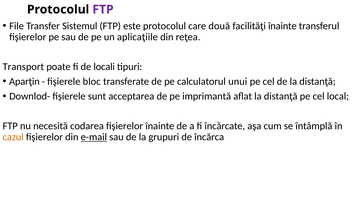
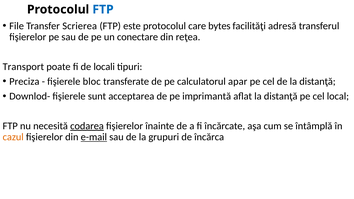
FTP colour: purple -> blue (103, 9)
Sistemul: Sistemul -> Scrierea (80, 26)
două: două -> bytes (219, 26)
facilităţi înainte: înainte -> adresă (282, 26)
aplicaţiile: aplicaţiile -> conectare (138, 37)
Aparţin: Aparţin -> Preciza (24, 82)
unui: unui -> apar (238, 82)
codarea underline: none -> present (87, 126)
